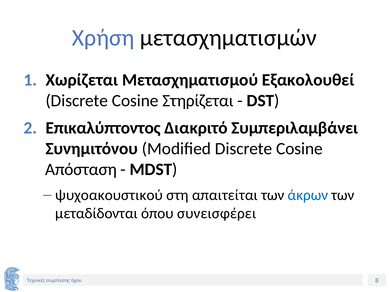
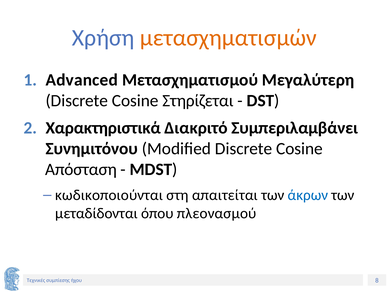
μετασχηματισμών colour: black -> orange (228, 38)
Χωρίζεται: Χωρίζεται -> Advanced (82, 80)
Εξακολουθεί: Εξακολουθεί -> Μεγαλύτερη (308, 80)
Επικαλύπτοντος: Επικαλύπτοντος -> Χαρακτηριστικά (103, 128)
ψυχοακουστικού: ψυχοακουστικού -> κωδικοποιούνται (109, 195)
συνεισφέρει: συνεισφέρει -> πλεονασμού (217, 213)
